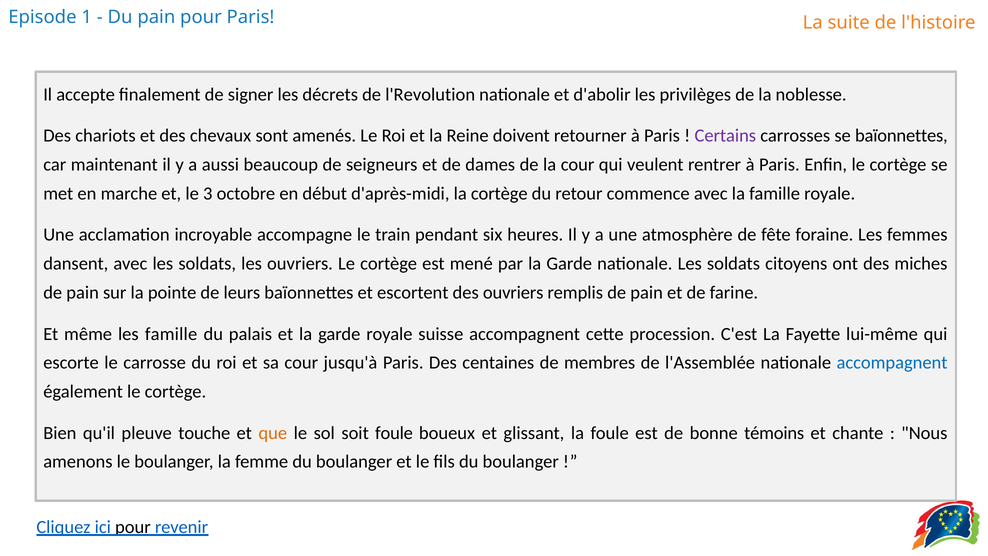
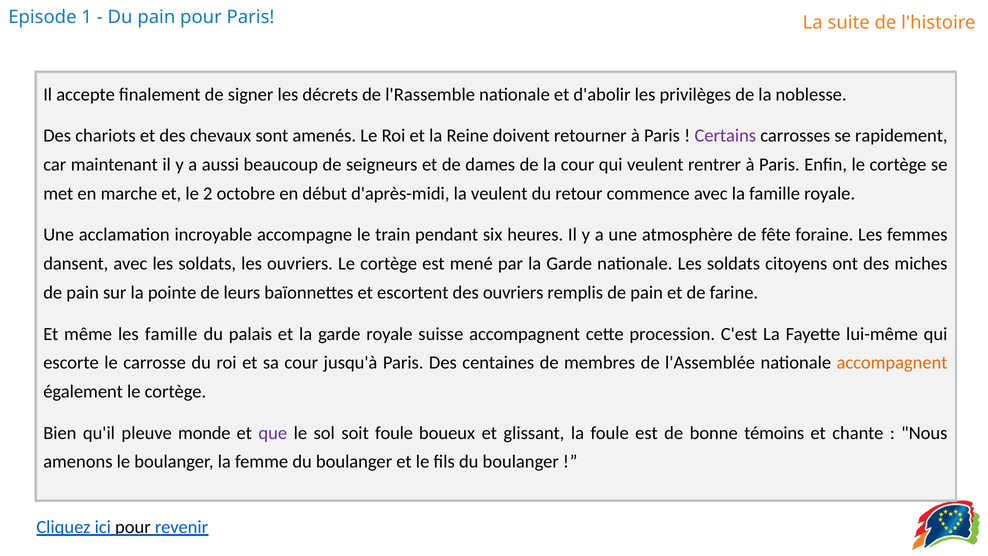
l'Revolution: l'Revolution -> l'Rassemble (430, 94)
se baïonnettes: baïonnettes -> rapidement (901, 136)
3: 3 -> 2 (208, 193)
la cortège: cortège -> veulent (499, 193)
accompagnent colour: blue -> orange (892, 363)
touche: touche -> monde (204, 433)
que colour: orange -> purple (273, 433)
